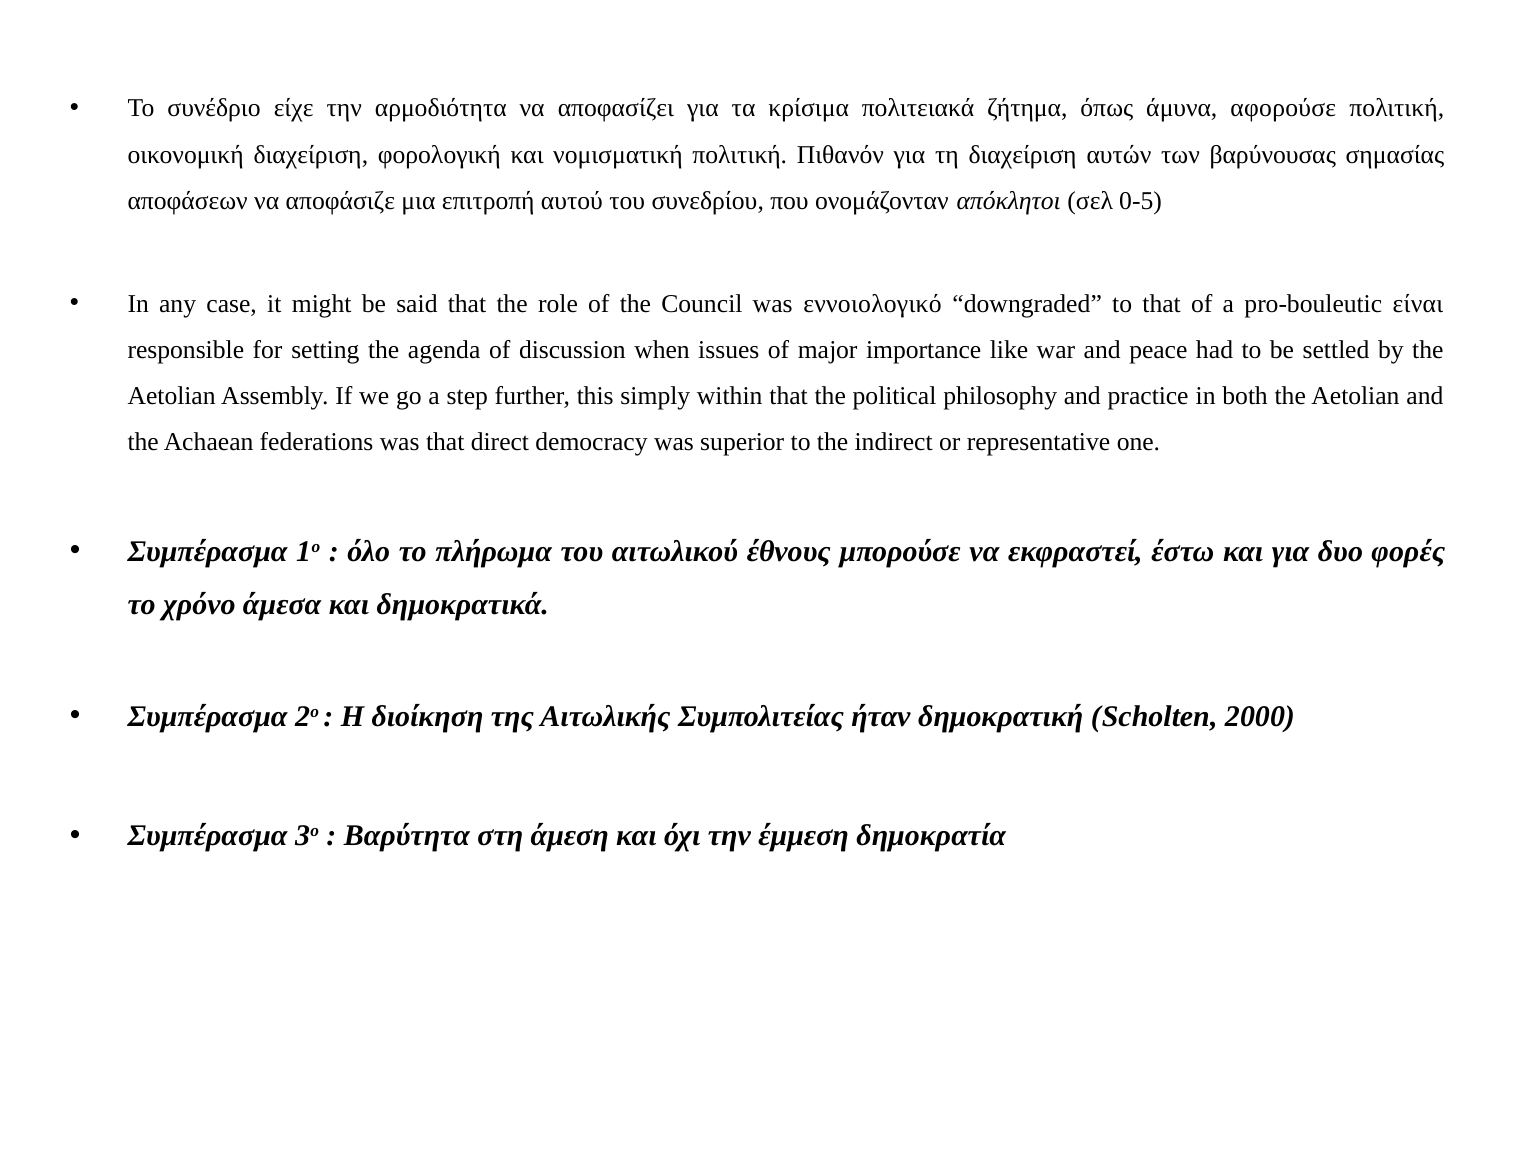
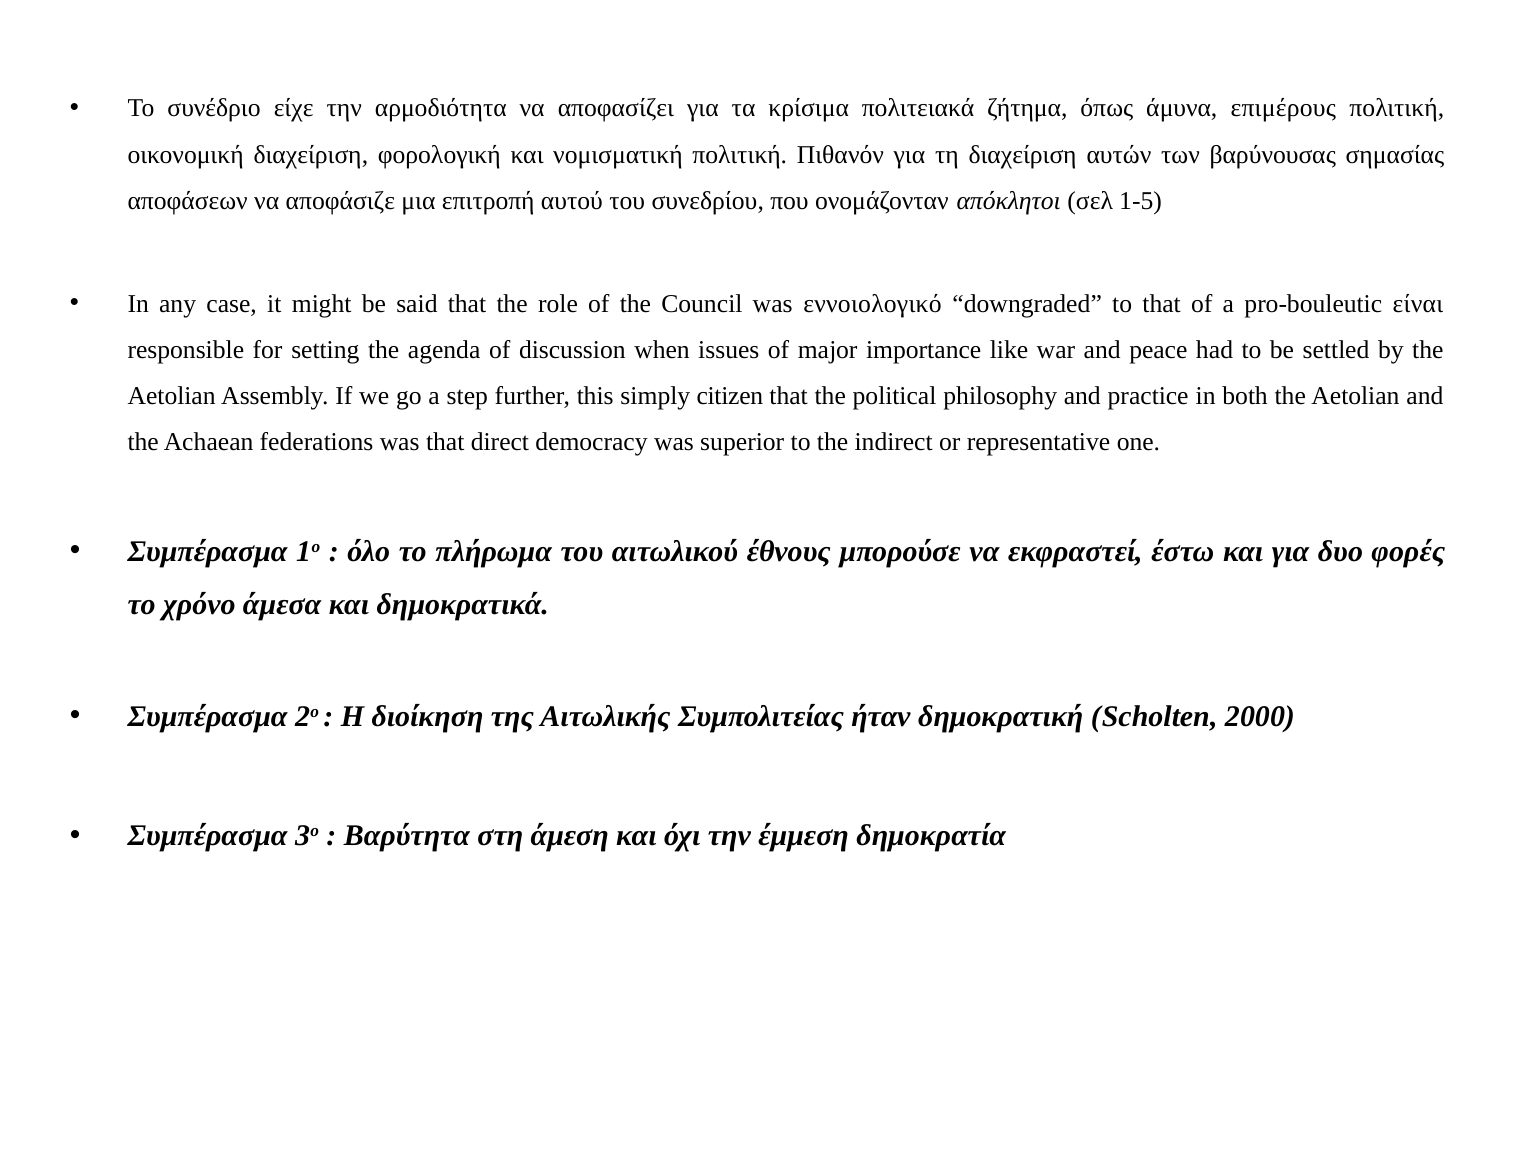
αφορούσε: αφορούσε -> επιμέρους (1283, 108)
0-5: 0-5 -> 1-5 (1141, 201)
within: within -> citizen (730, 396)
